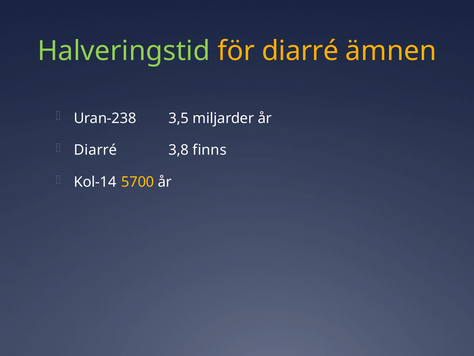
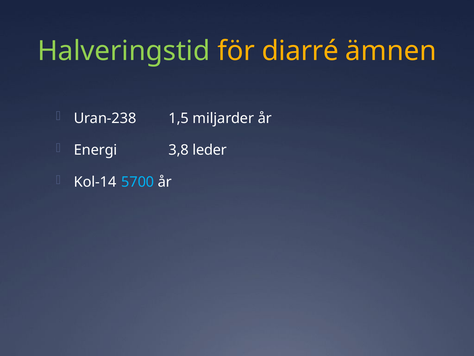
3,5: 3,5 -> 1,5 (179, 118)
Diarré: Diarré -> Energi (96, 150)
finns: finns -> leder (210, 150)
5700 colour: yellow -> light blue (138, 182)
